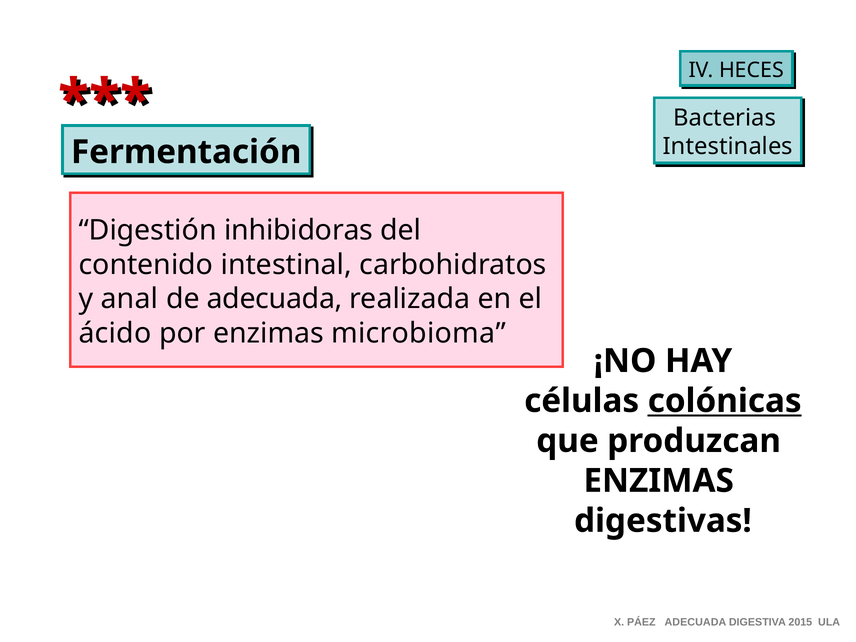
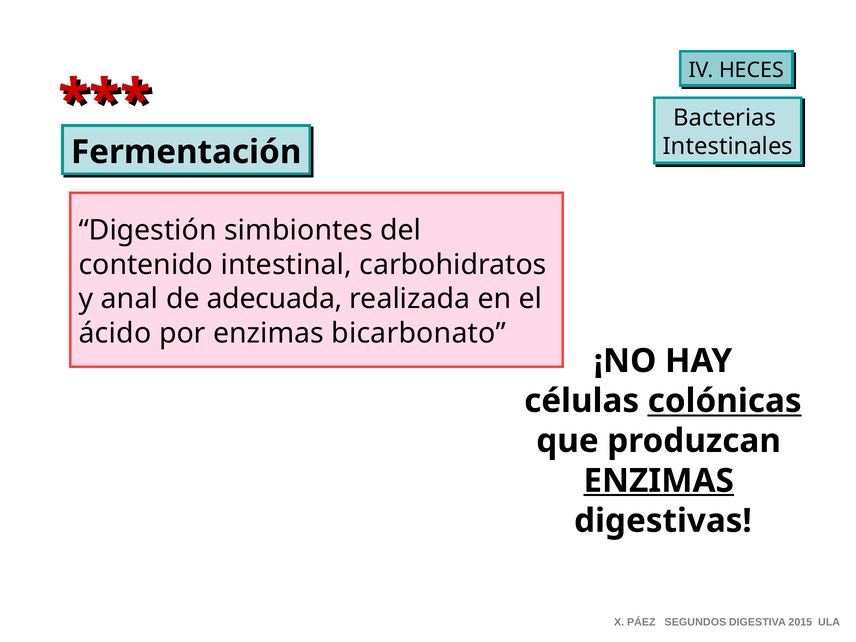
inhibidoras: inhibidoras -> simbiontes (298, 230)
microbioma: microbioma -> bicarbonato (419, 333)
ENZIMAS underline: none -> present (659, 481)
PÁEZ ADECUADA: ADECUADA -> SEGUNDOS (695, 622)
